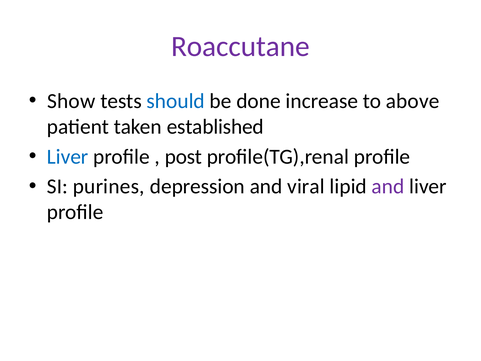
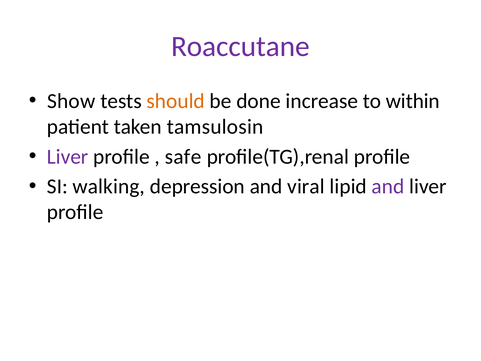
should colour: blue -> orange (176, 101)
above: above -> within (413, 101)
established: established -> tamsulosin (215, 127)
Liver colour: blue -> purple (68, 157)
post: post -> safe (183, 157)
purines: purines -> walking (109, 186)
